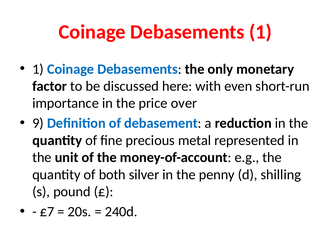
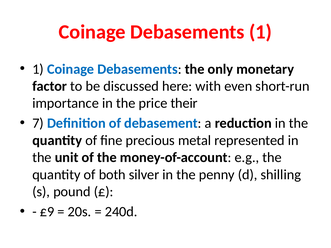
over: over -> their (184, 103)
9: 9 -> 7 (38, 123)
£7: £7 -> £9 (47, 212)
